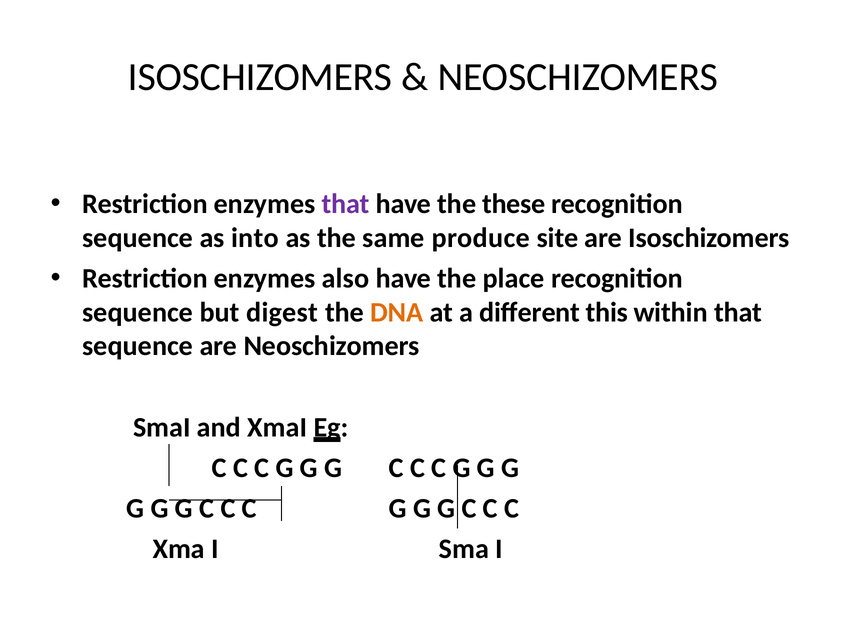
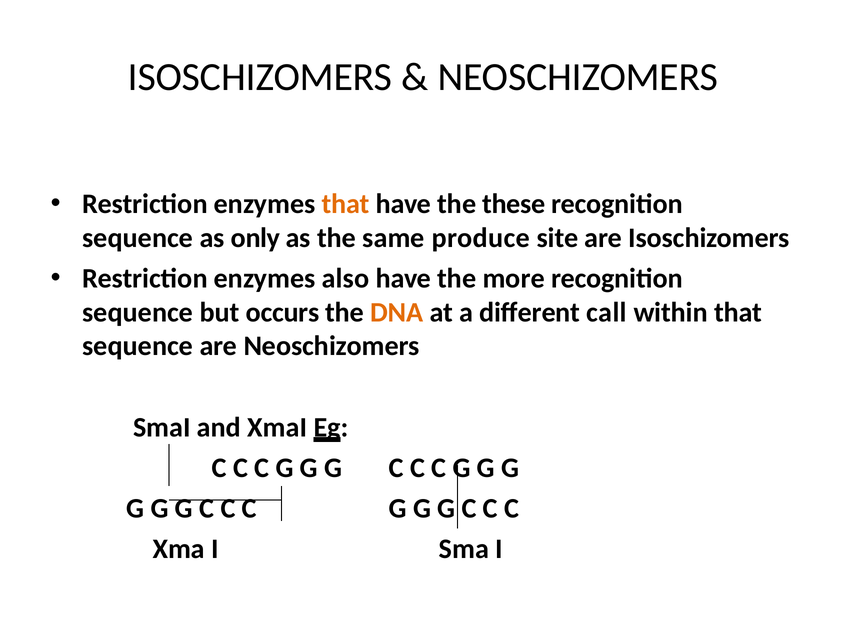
that colour: purple -> orange (346, 204)
into: into -> only (255, 238)
place: place -> more (514, 278)
digest: digest -> occurs (282, 312)
this: this -> call (607, 312)
